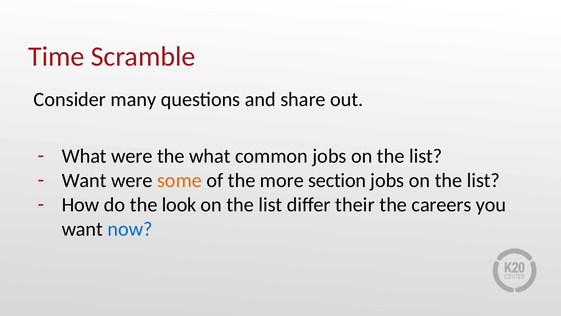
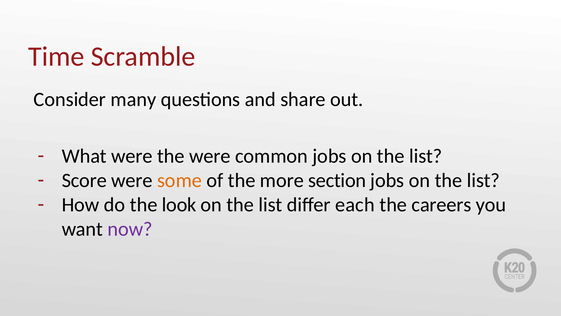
the what: what -> were (210, 156)
Want: Want -> Score (84, 180)
their: their -> each (355, 205)
now colour: blue -> purple (130, 229)
